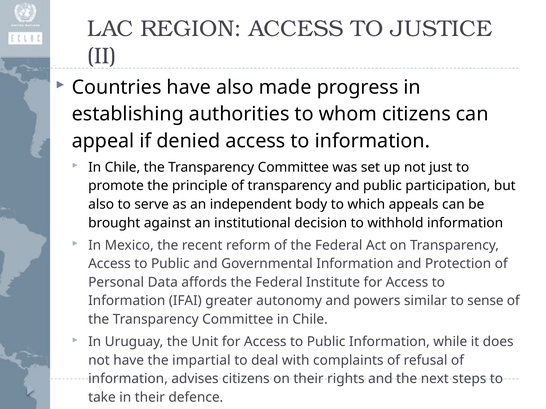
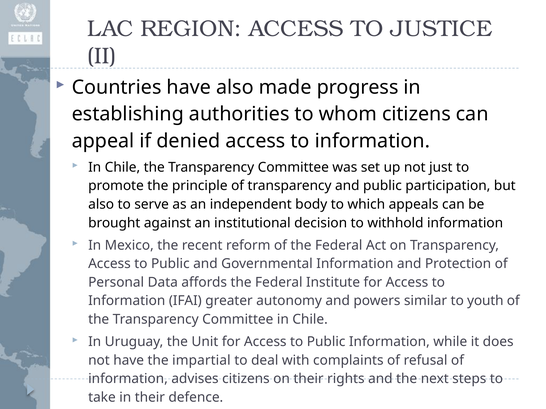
sense: sense -> youth (485, 301)
